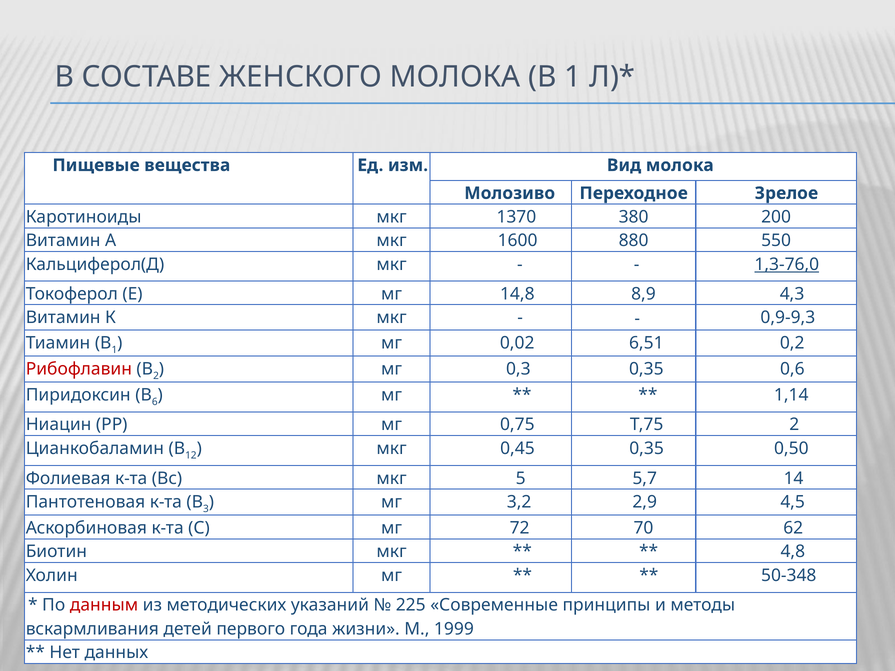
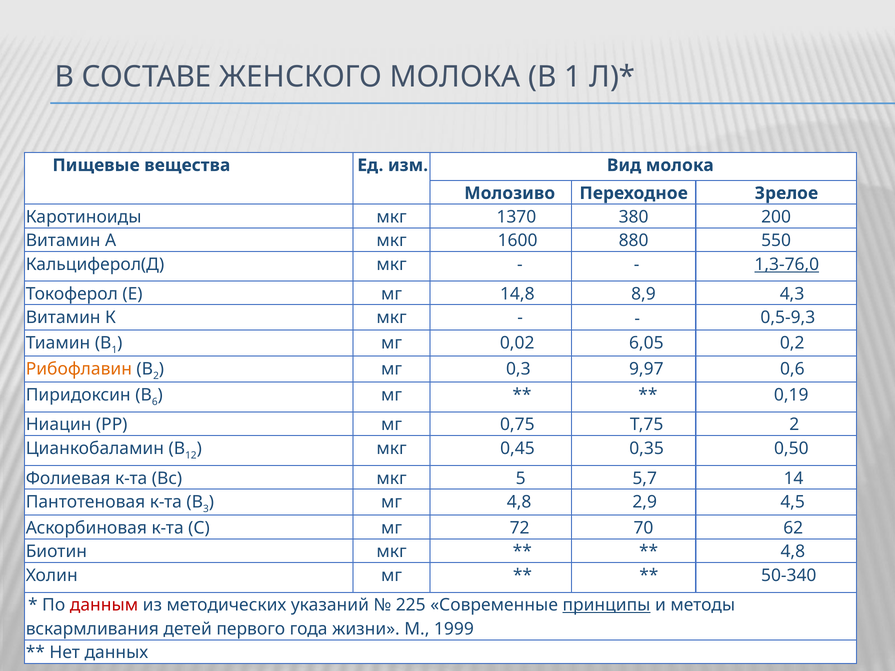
0,9-9,3: 0,9-9,3 -> 0,5-9,3 (788, 318)
6,51: 6,51 -> 6,05 (646, 343)
Рибофлавин colour: red -> orange (79, 369)
0,3 0,35: 0,35 -> 9,97 (646, 369)
1,14: 1,14 -> 0,19 (791, 395)
мг 3,2: 3,2 -> 4,8 (519, 502)
50-348: 50-348 -> 50-340 (789, 576)
принципы underline: none -> present (606, 605)
